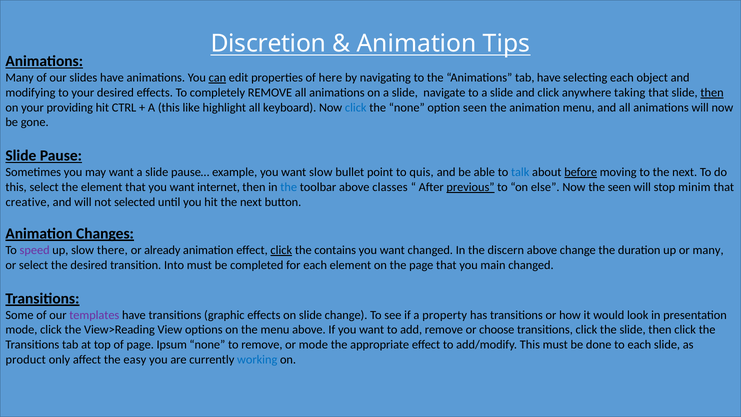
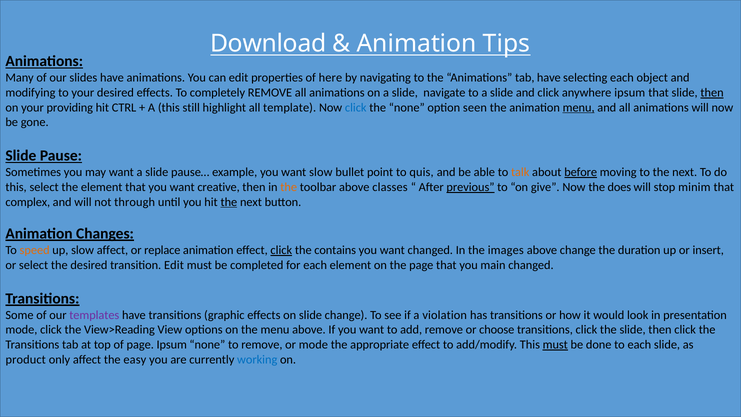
Discretion: Discretion -> Download (268, 44)
can underline: present -> none (217, 78)
anywhere taking: taking -> ipsum (630, 93)
like: like -> still (191, 107)
keyboard: keyboard -> template (290, 107)
menu underline: none -> present (579, 107)
talk colour: blue -> orange (520, 172)
internet: internet -> creative (219, 187)
the colour: blue -> orange (289, 187)
else: else -> give (545, 187)
the seen: seen -> does (619, 187)
creative: creative -> complex (28, 202)
selected: selected -> through (135, 202)
the underline: none -> present (229, 202)
speed colour: purple -> orange (35, 250)
slow there: there -> affect (112, 250)
already: already -> replace (162, 250)
discern: discern -> images (506, 250)
or many: many -> insert (708, 250)
transition Into: Into -> Edit (174, 265)
property: property -> violation (445, 315)
must underline: none -> present (555, 344)
